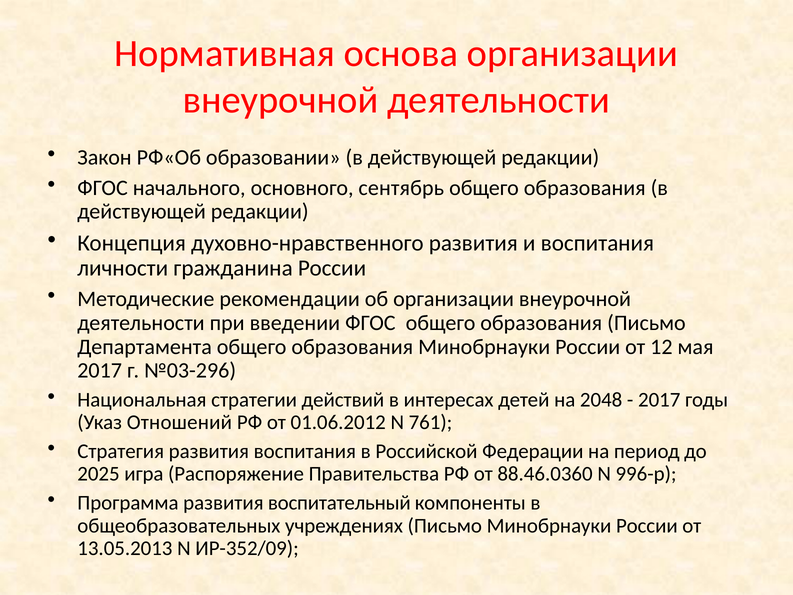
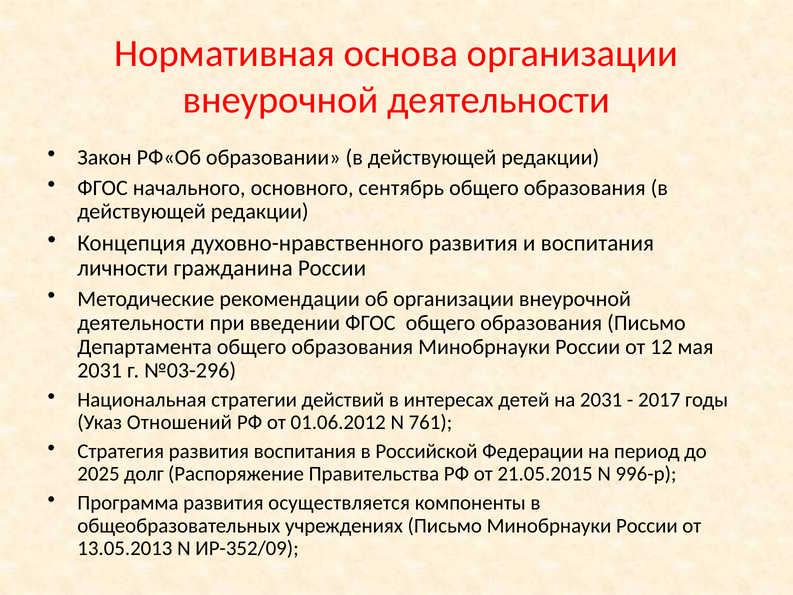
2017: 2017 -> 2031 (100, 370)
на 2048: 2048 -> 2031 (601, 400)
игра: игра -> долг (144, 474)
88.46.0360: 88.46.0360 -> 21.05.2015 (545, 474)
воспитательный: воспитательный -> осуществляется (339, 503)
